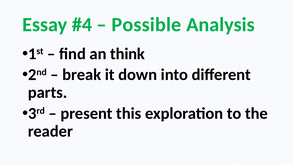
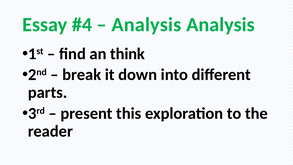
Possible: Possible -> Analysis (146, 25)
